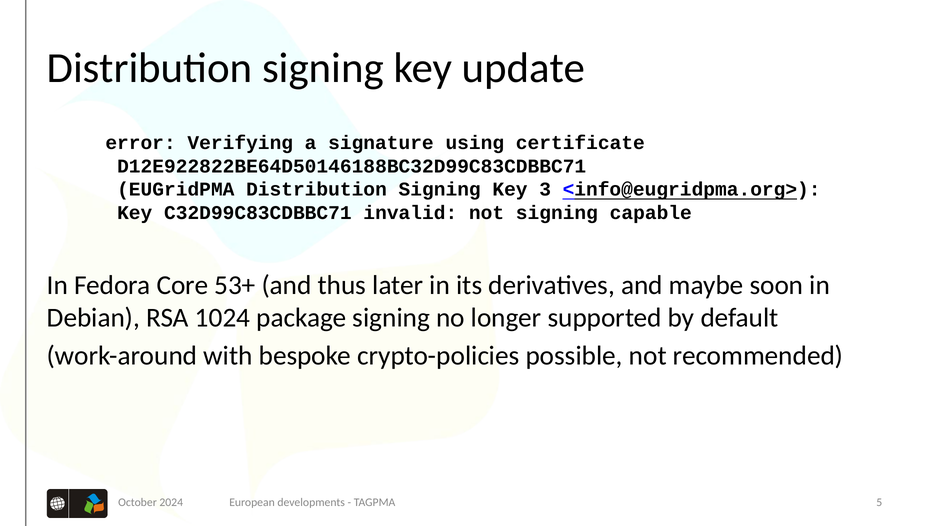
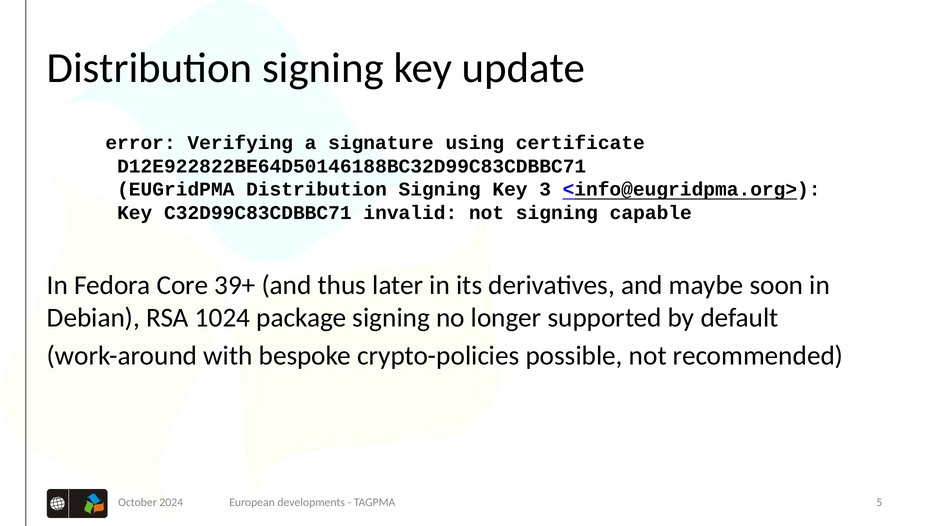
53+: 53+ -> 39+ (235, 285)
